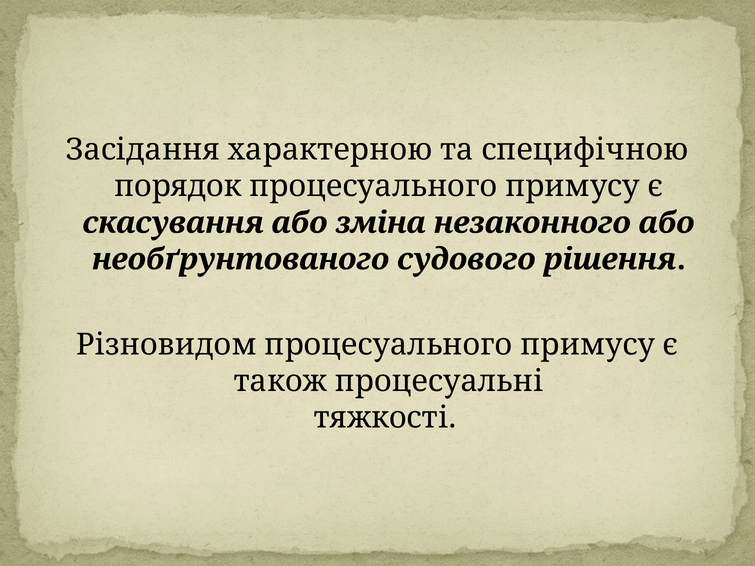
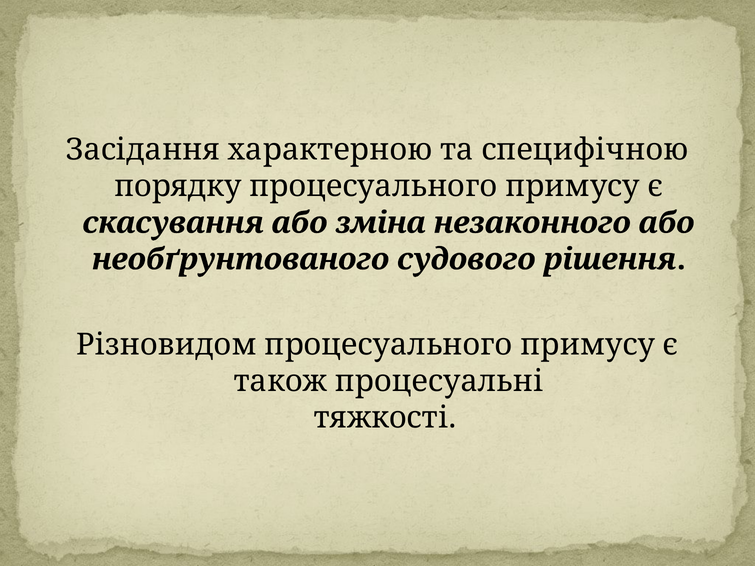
порядок: порядок -> порядку (178, 186)
